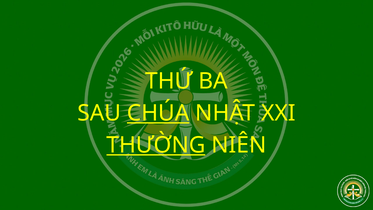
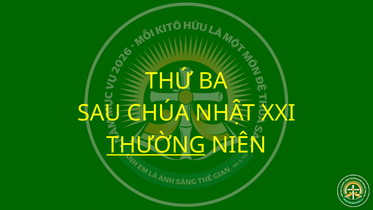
CHÚA underline: present -> none (158, 113)
